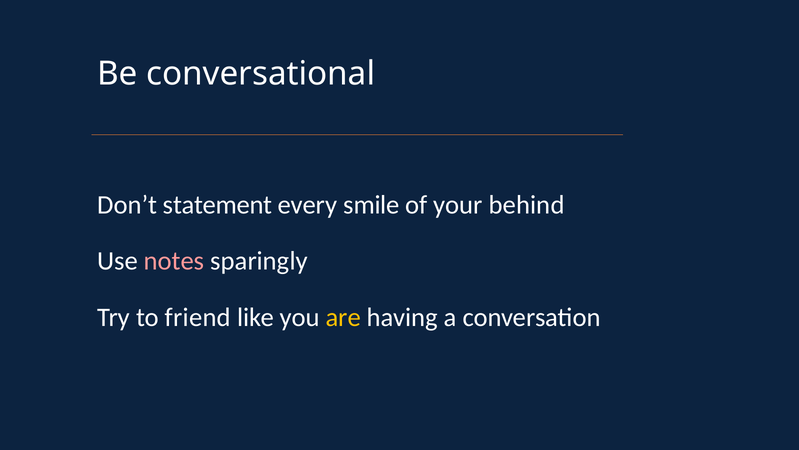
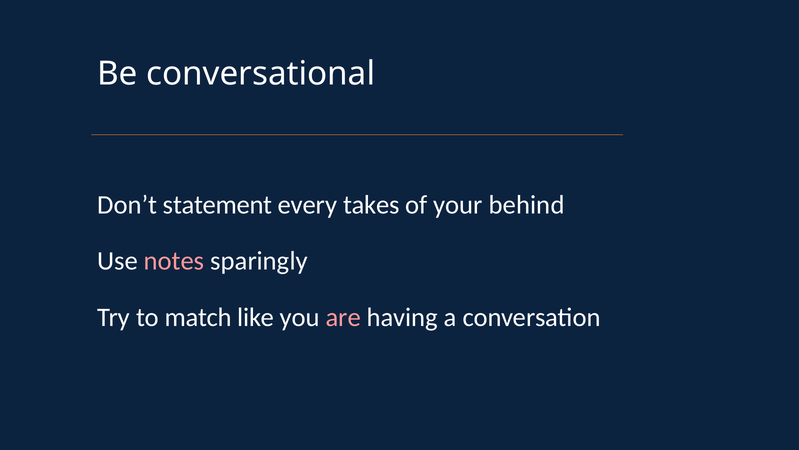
smile: smile -> takes (371, 205)
friend: friend -> match (198, 317)
are colour: yellow -> pink (343, 317)
